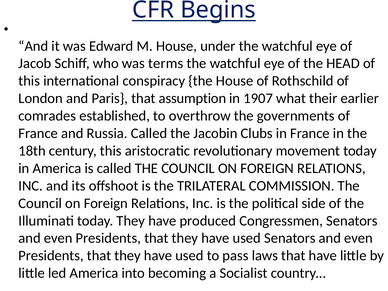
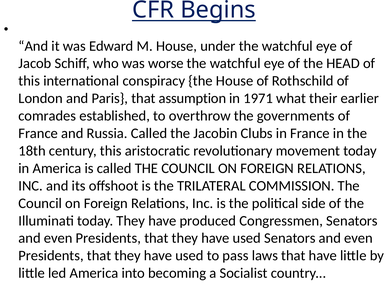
terms: terms -> worse (166, 63)
1907: 1907 -> 1971 (258, 98)
